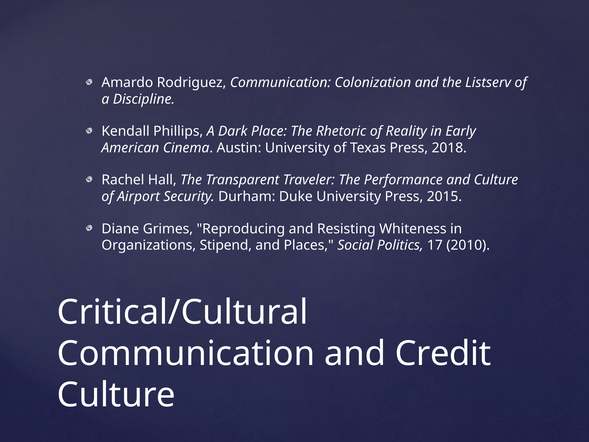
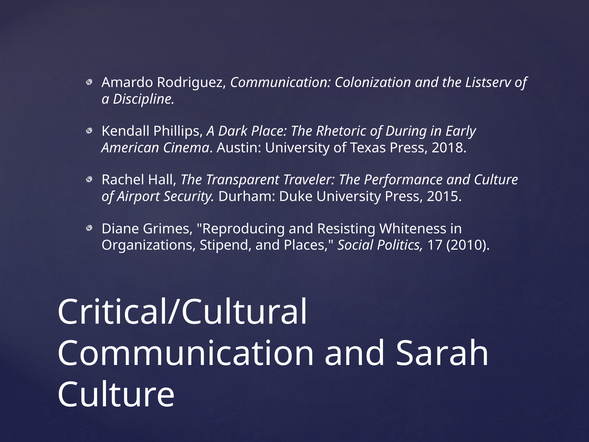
Reality: Reality -> During (406, 131)
Credit: Credit -> Sarah (443, 354)
